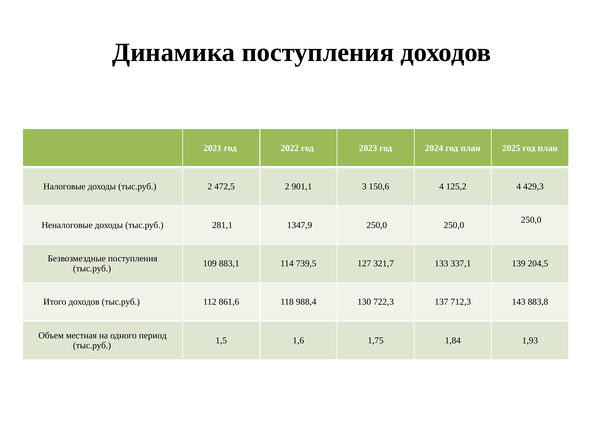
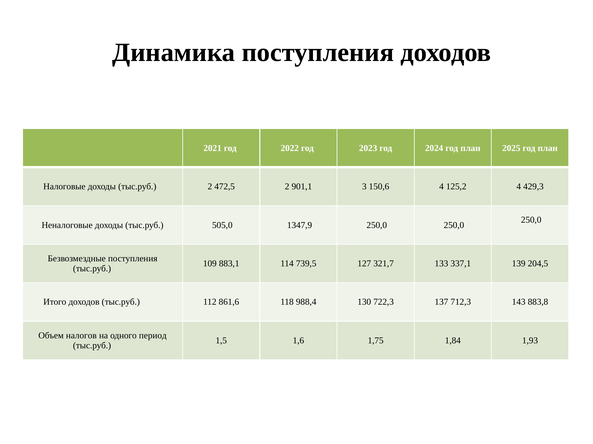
281,1: 281,1 -> 505,0 (222, 225)
местная: местная -> налогов (81, 336)
